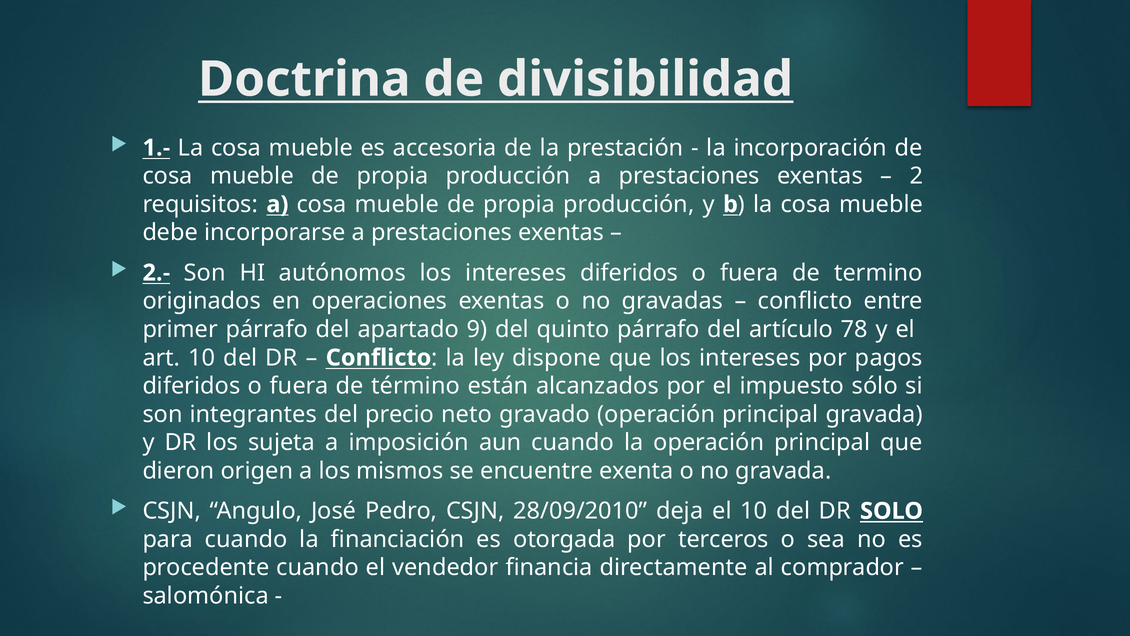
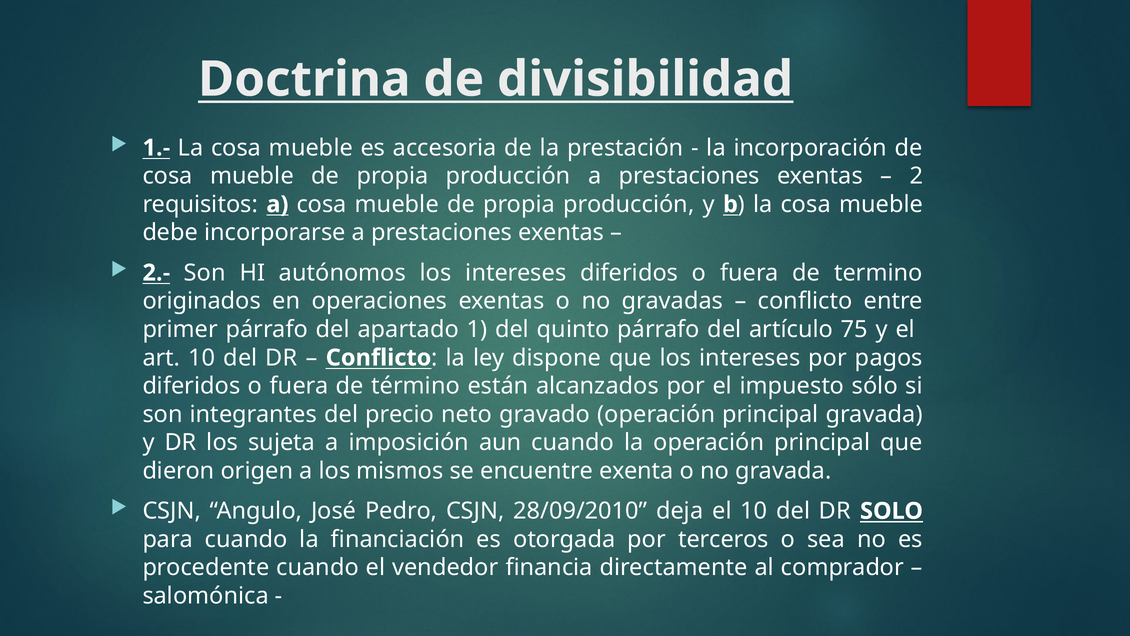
9: 9 -> 1 (477, 329)
78: 78 -> 75 (854, 329)
